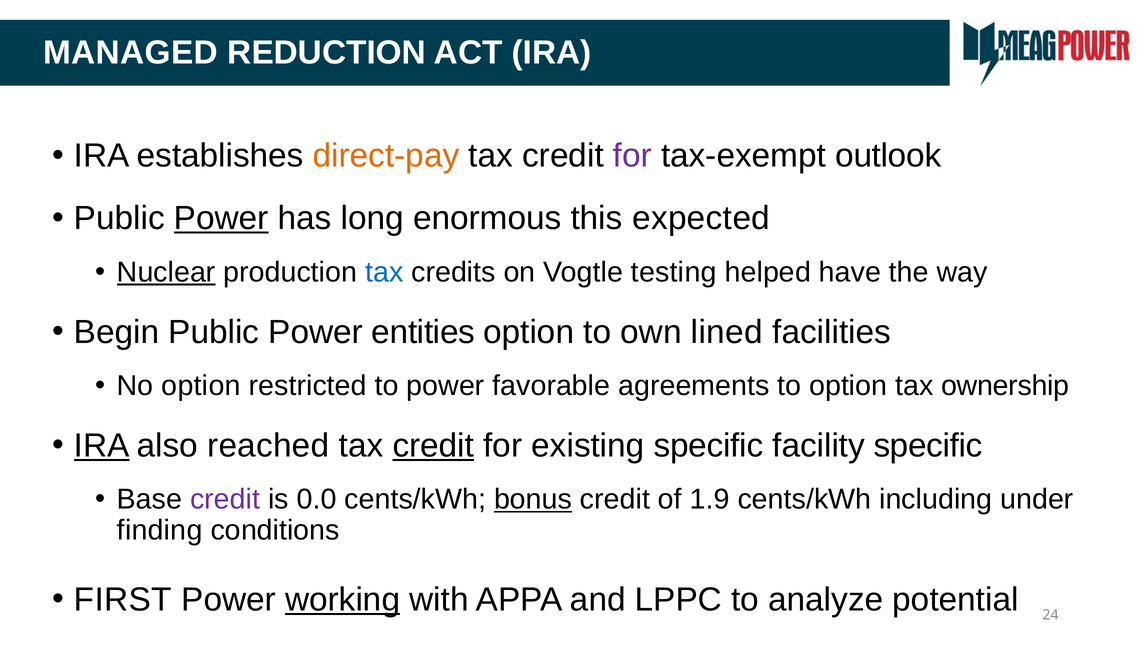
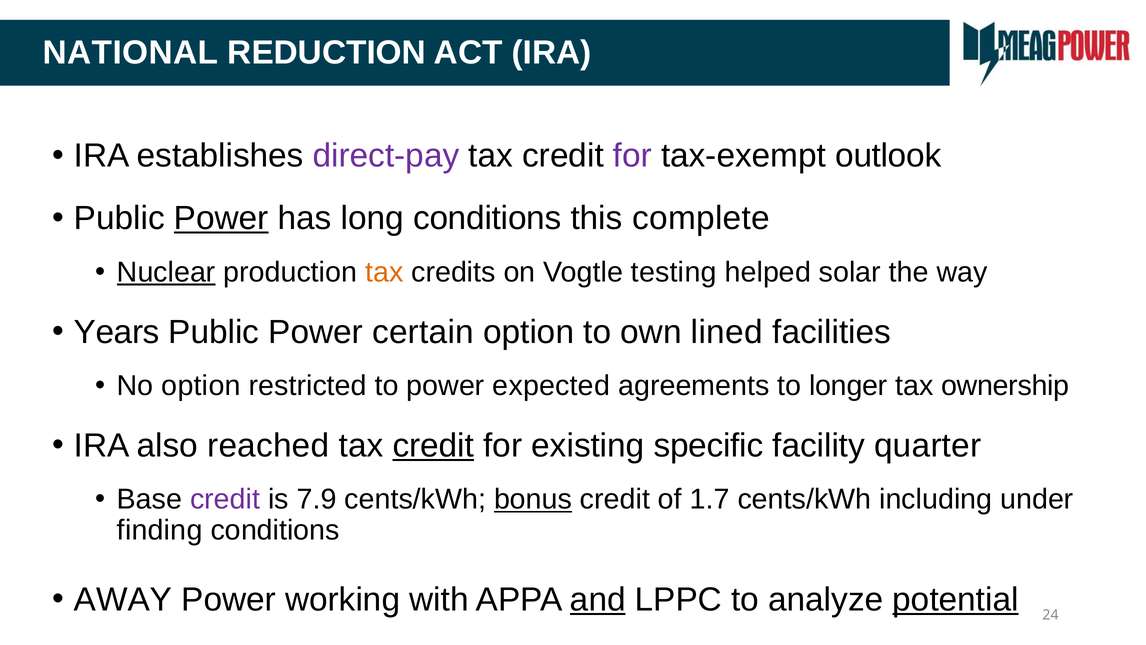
MANAGED: MANAGED -> NATIONAL (130, 53)
direct-pay colour: orange -> purple (386, 156)
long enormous: enormous -> conditions (487, 218)
expected: expected -> complete (701, 218)
tax colour: blue -> orange (384, 272)
have: have -> solar (850, 272)
Begin: Begin -> Years (117, 332)
entities: entities -> certain (423, 332)
favorable: favorable -> expected (551, 386)
to option: option -> longer (848, 386)
IRA underline: present -> none (102, 445)
facility specific: specific -> quarter (928, 445)
0.0: 0.0 -> 7.9 (317, 499)
1.9: 1.9 -> 1.7 (710, 499)
FIRST: FIRST -> AWAY (123, 599)
working underline: present -> none (343, 599)
and underline: none -> present (598, 599)
potential underline: none -> present (956, 599)
